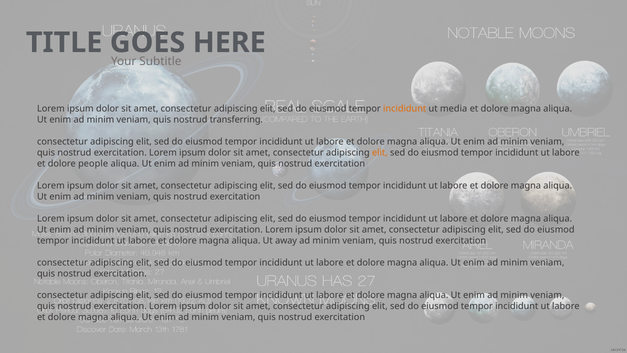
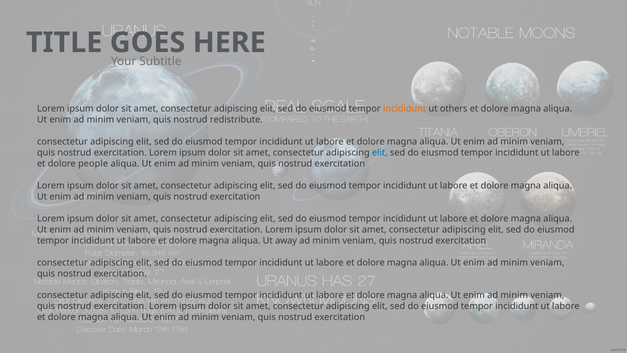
media: media -> others (454, 109)
transferring: transferring -> redistribute (236, 120)
elit colour: orange -> blue (380, 152)
